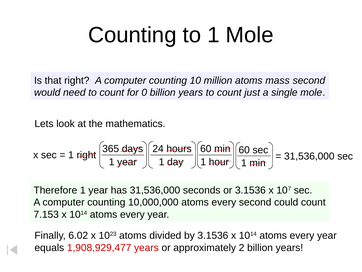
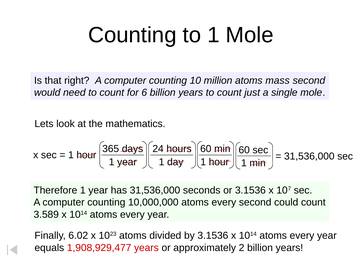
0: 0 -> 6 (144, 92)
right: right -> hour (86, 155)
7.153: 7.153 -> 3.589 (46, 214)
